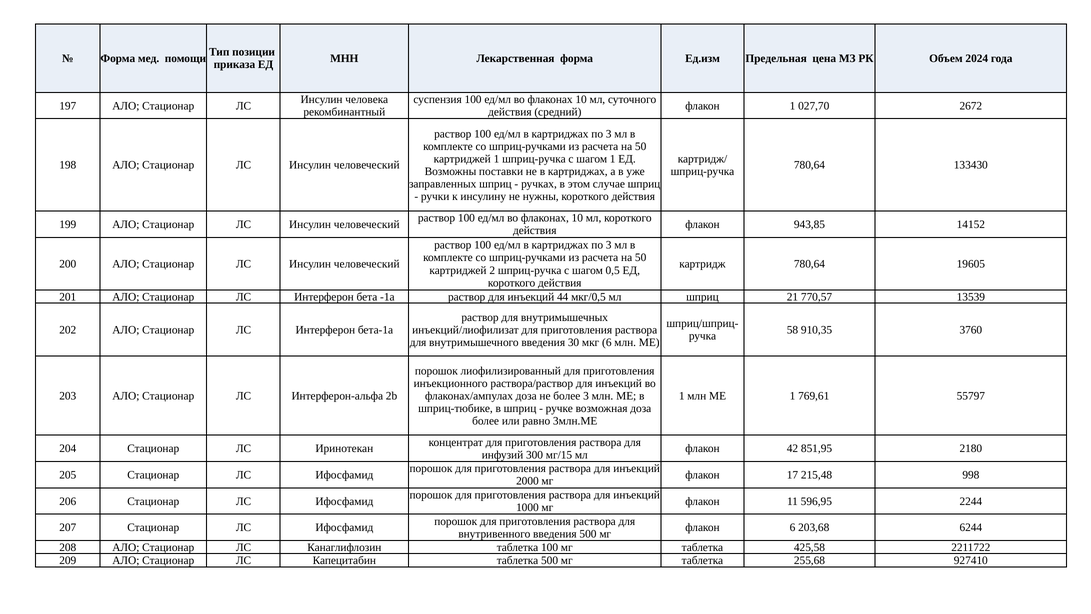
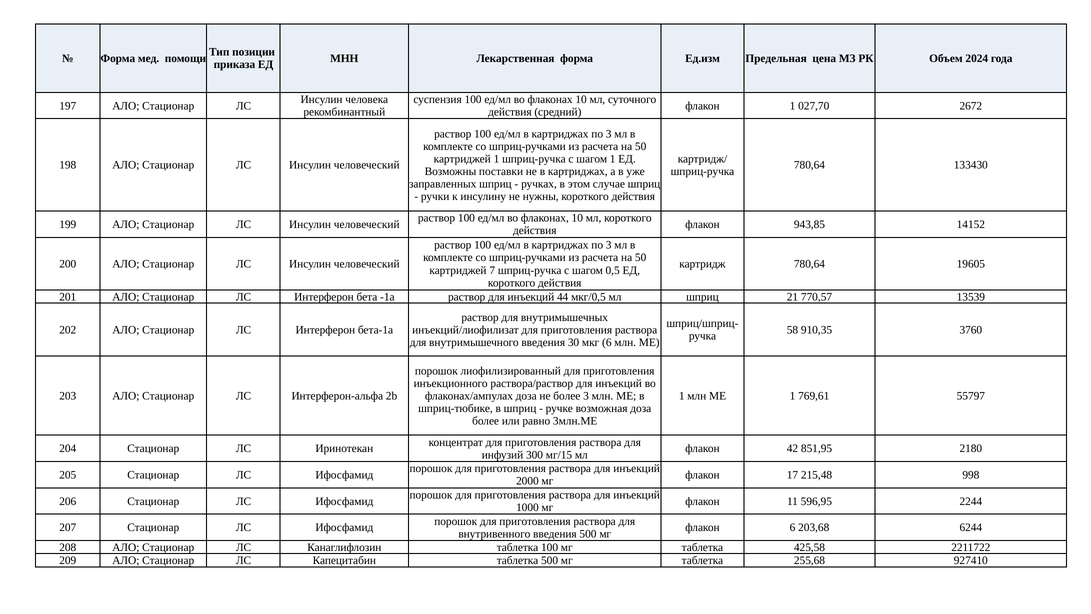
2: 2 -> 7 (492, 270)
